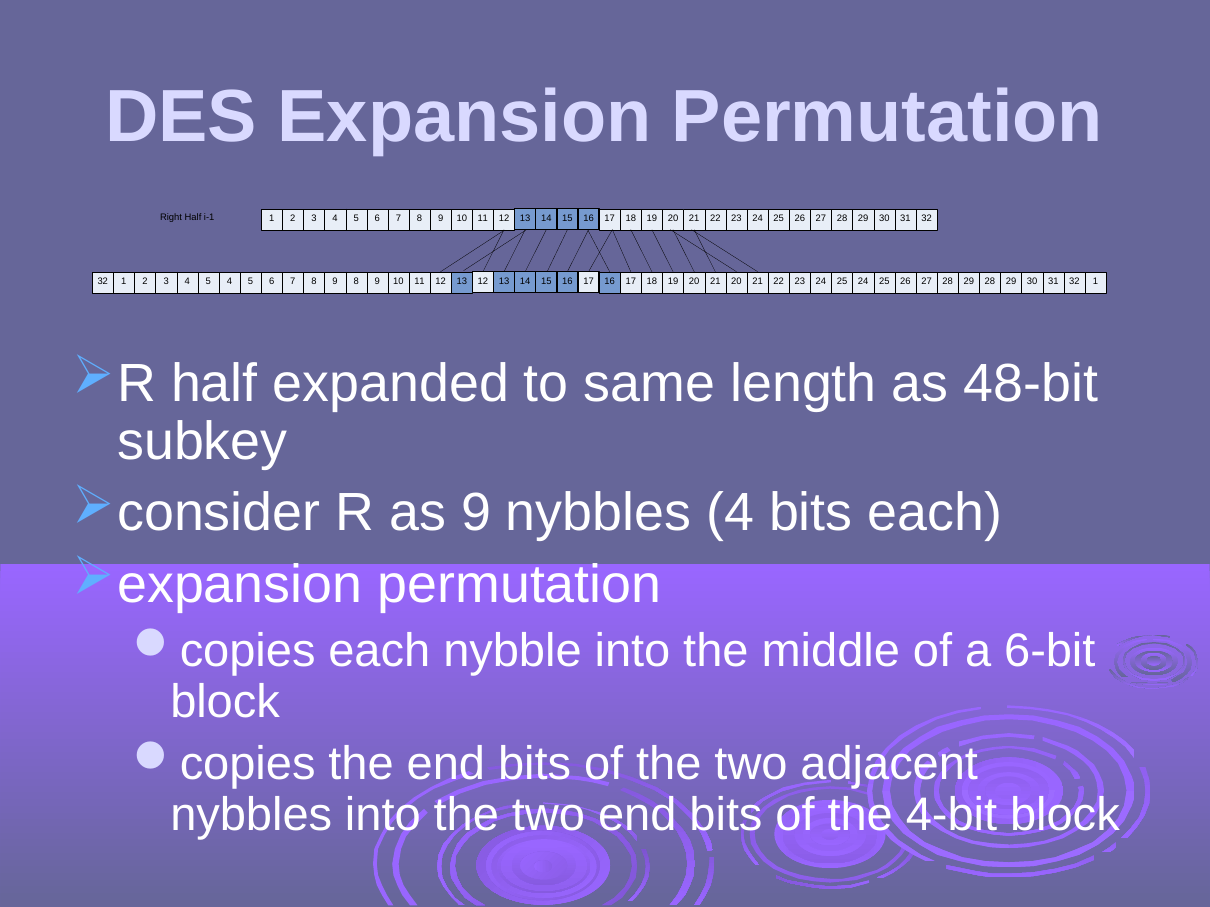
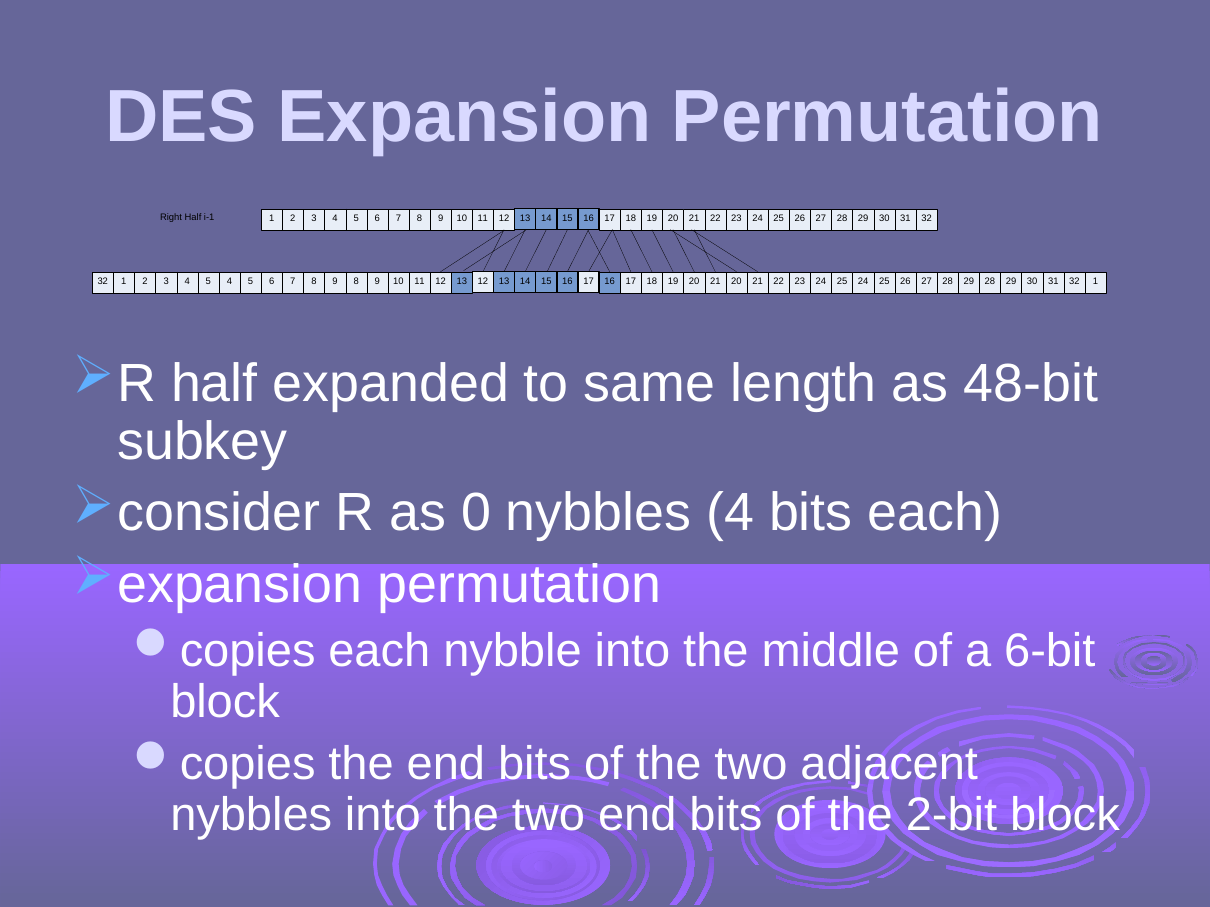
as 9: 9 -> 0 (476, 514)
4-bit: 4-bit -> 2-bit (951, 816)
